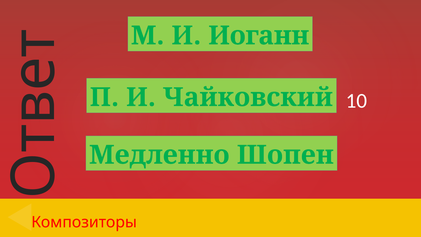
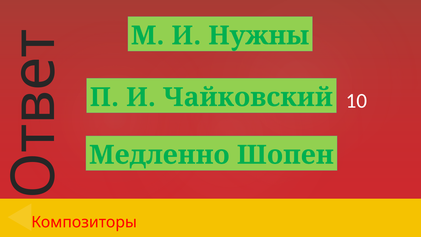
Иоганн: Иоганн -> Нужны (259, 36)
